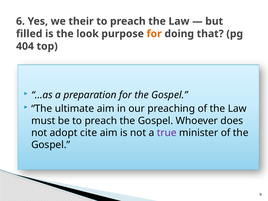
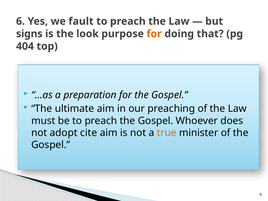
their: their -> fault (81, 21)
filled: filled -> signs (29, 34)
true colour: purple -> orange (167, 133)
